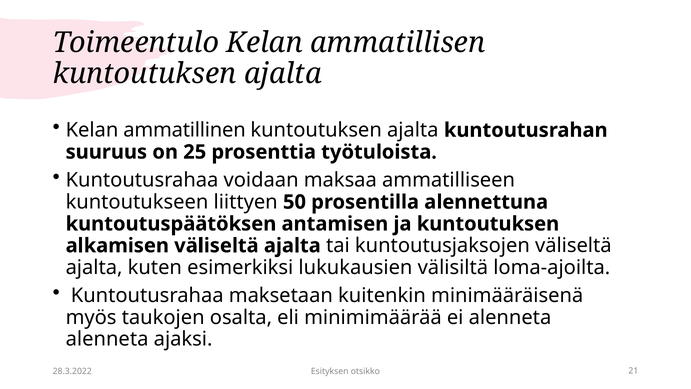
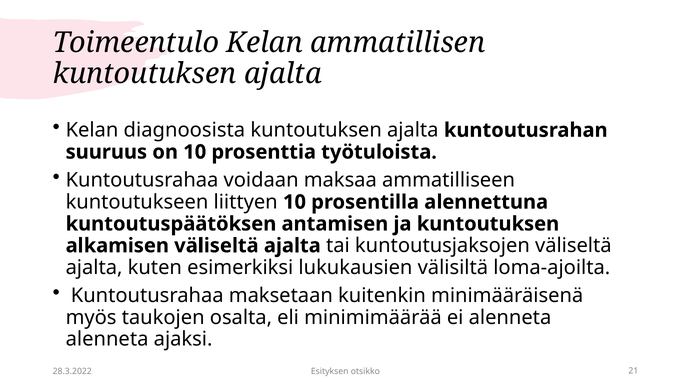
ammatillinen: ammatillinen -> diagnoosista (184, 130)
on 25: 25 -> 10 (195, 152)
liittyen 50: 50 -> 10 (294, 202)
